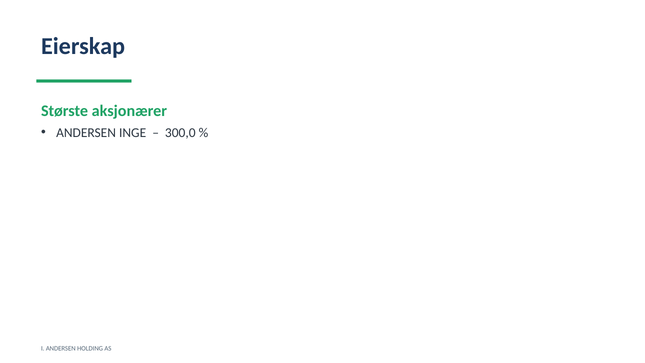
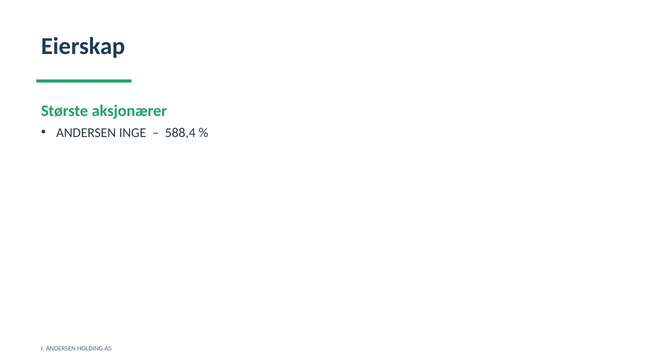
300,0: 300,0 -> 588,4 (180, 133)
